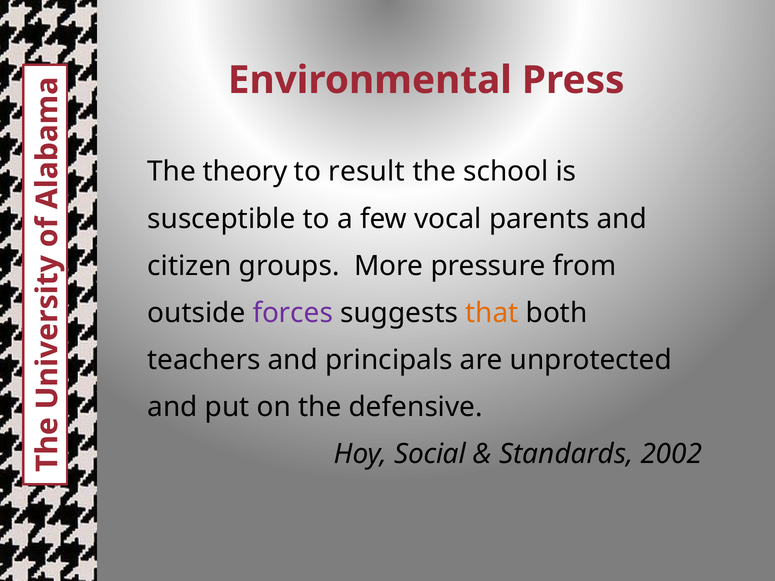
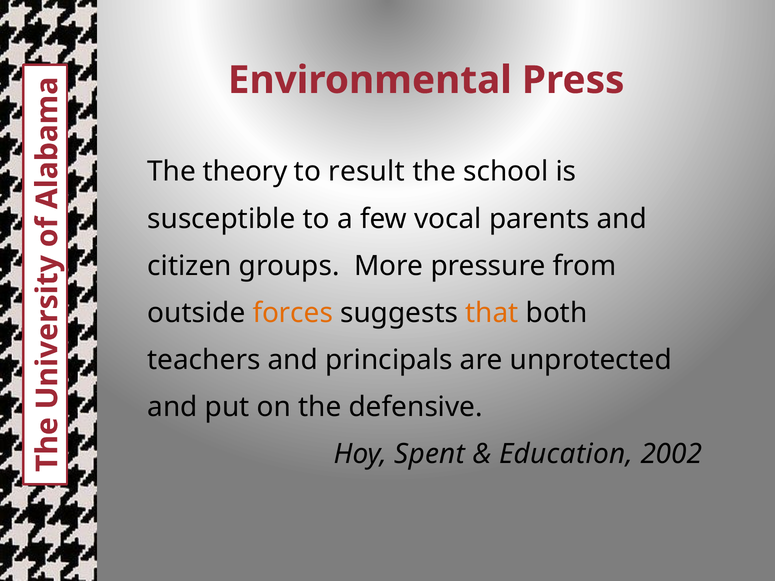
forces colour: purple -> orange (293, 313)
Social: Social -> Spent (430, 454)
Standards: Standards -> Education (566, 454)
